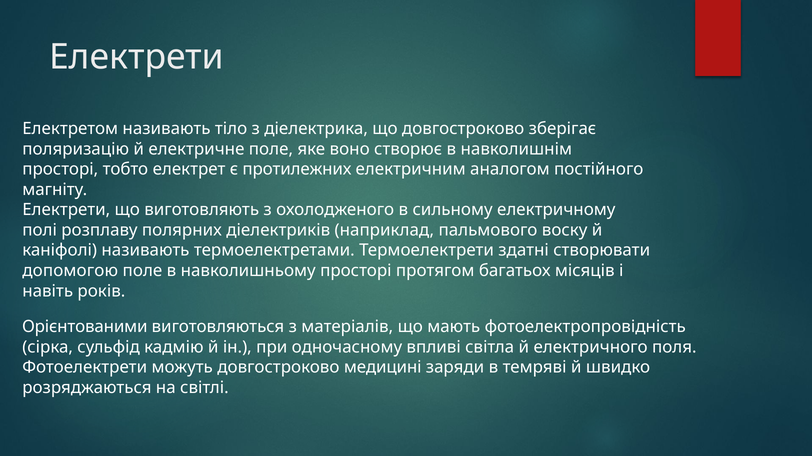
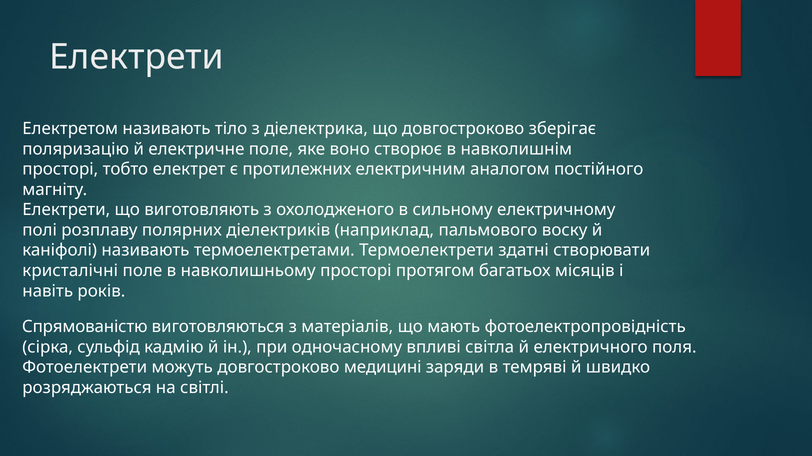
допомогою: допомогою -> кристалічні (70, 271)
Орієнтованими: Орієнтованими -> Спрямованістю (85, 327)
